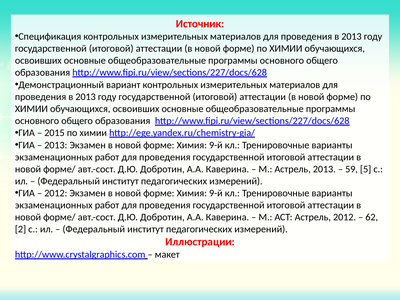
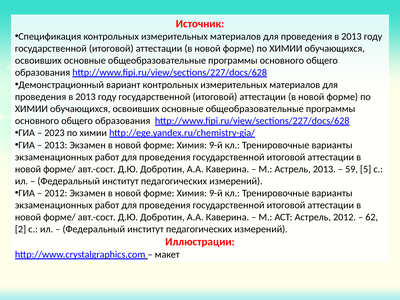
2015: 2015 -> 2023 (54, 133)
